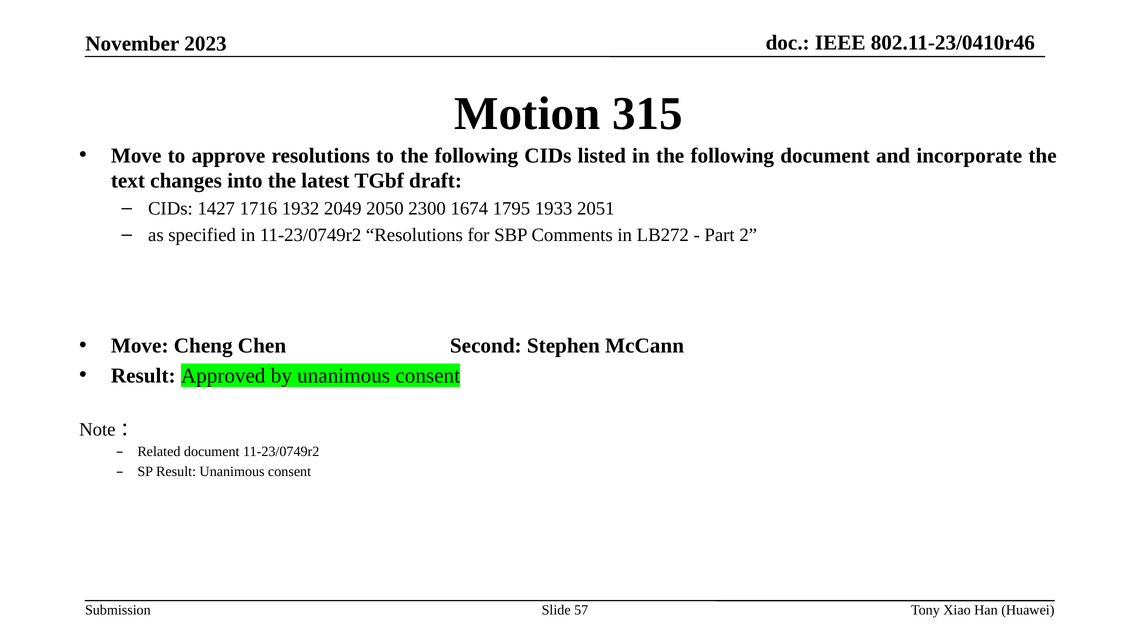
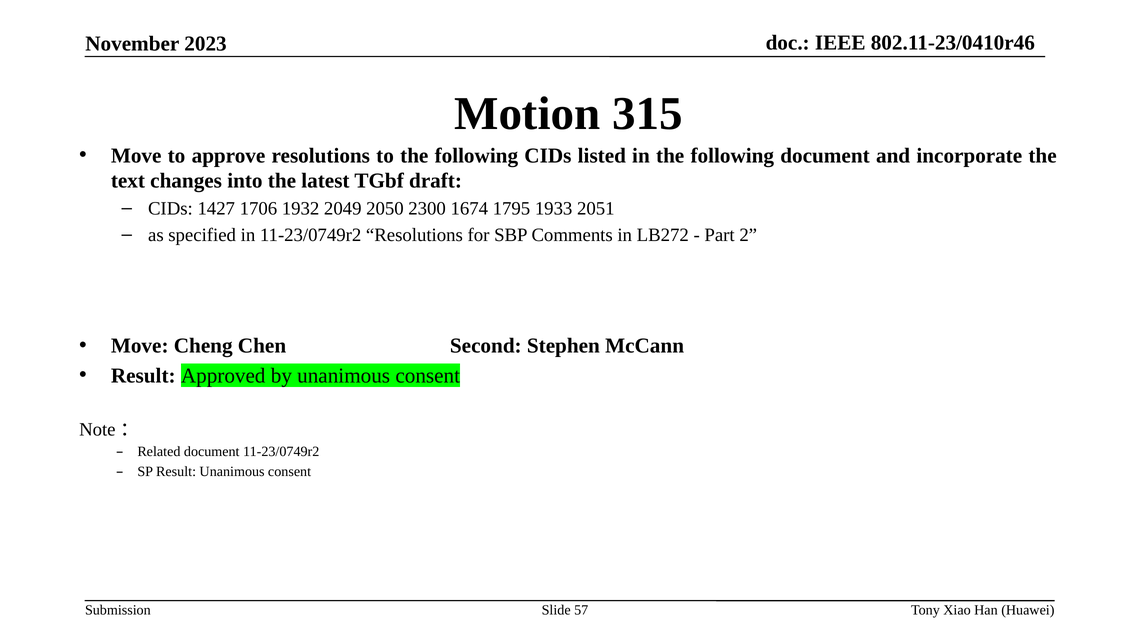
1716: 1716 -> 1706 (258, 208)
